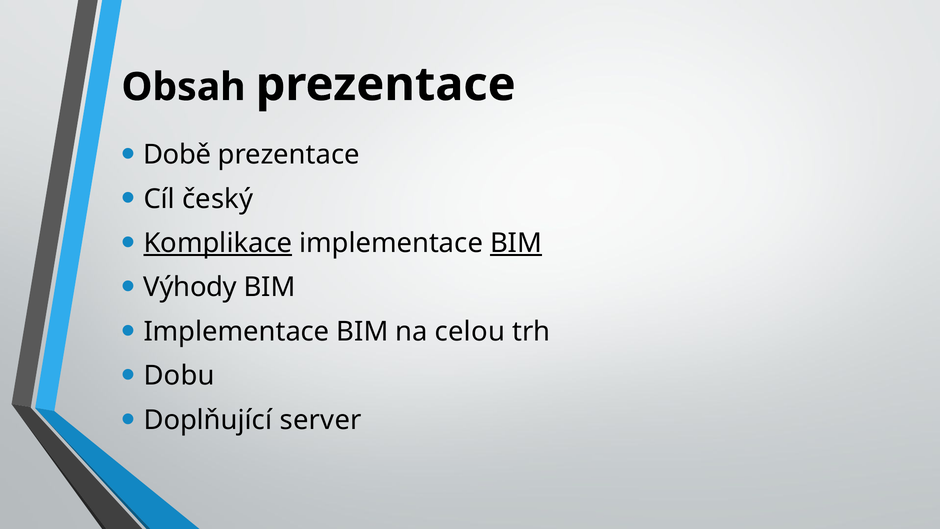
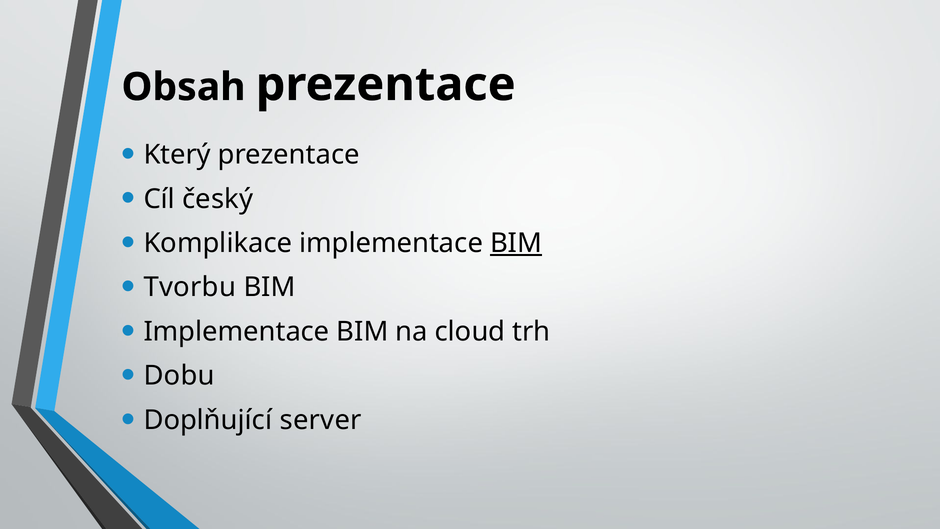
Době: Době -> Který (177, 155)
Komplikace underline: present -> none (218, 243)
Výhody: Výhody -> Tvorbu (190, 287)
celou: celou -> cloud (470, 332)
